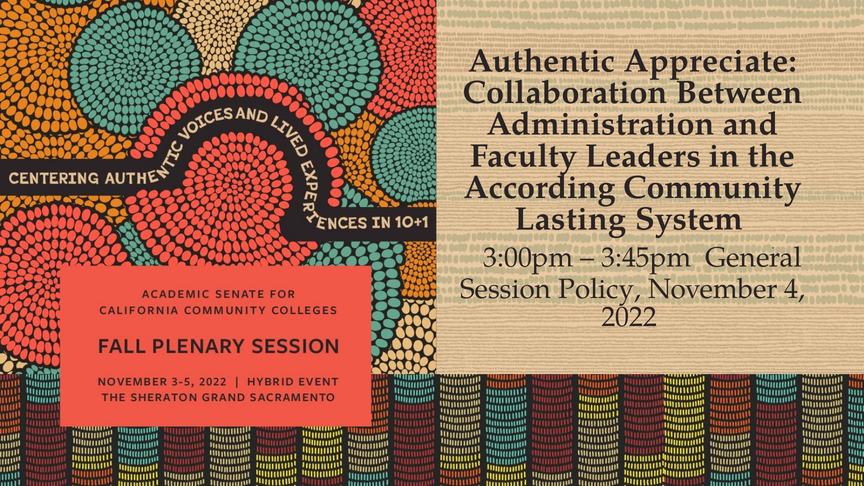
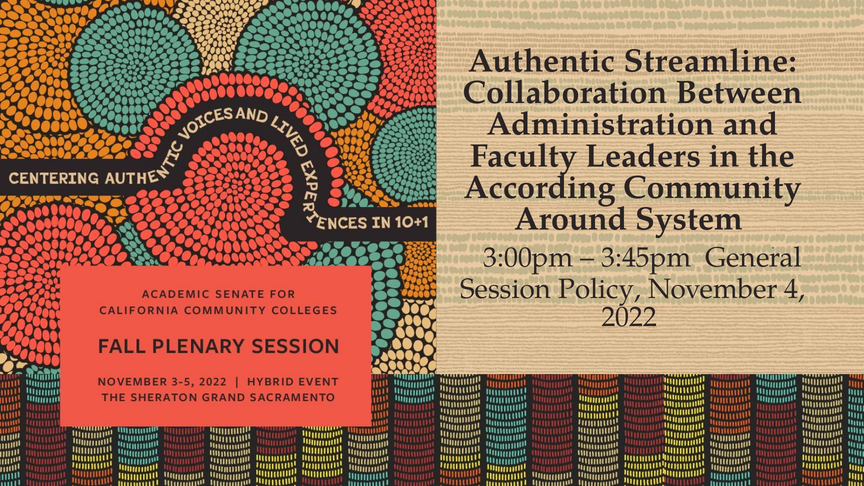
Appreciate: Appreciate -> Streamline (710, 61)
Lasting: Lasting -> Around (571, 219)
